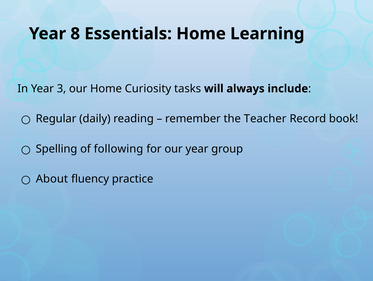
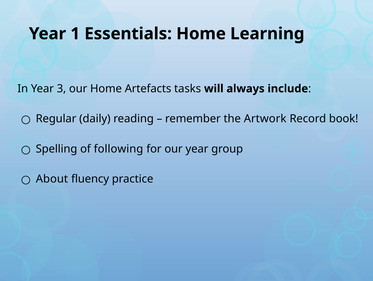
8: 8 -> 1 (75, 34)
Curiosity: Curiosity -> Artefacts (148, 89)
Teacher: Teacher -> Artwork (265, 119)
